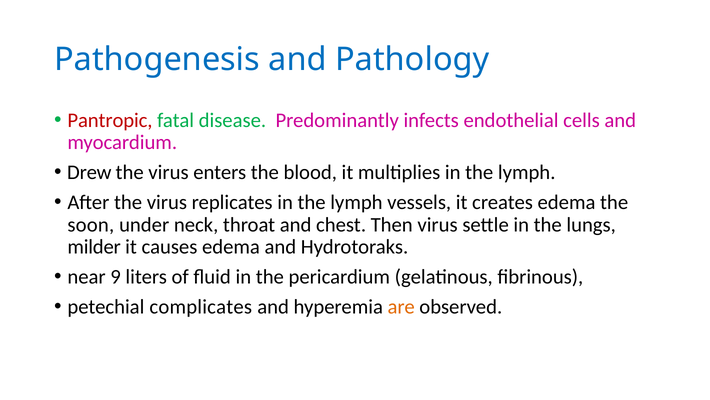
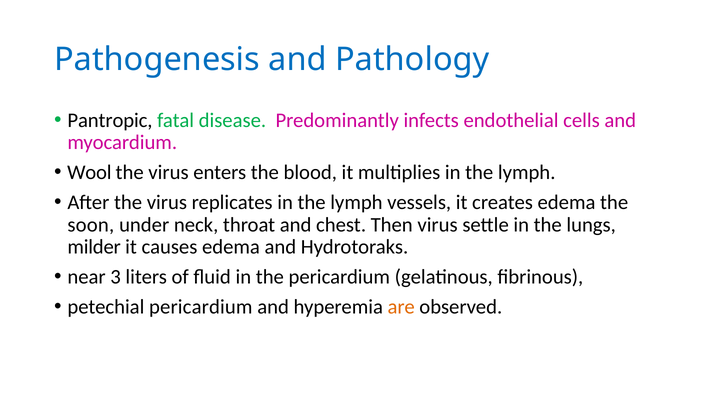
Pantropic colour: red -> black (110, 120)
Drew: Drew -> Wool (89, 172)
9: 9 -> 3 (116, 276)
petechial complicates: complicates -> pericardium (201, 306)
